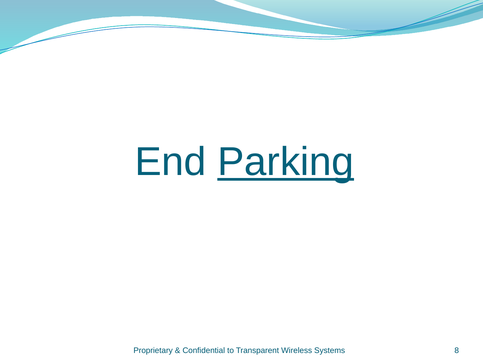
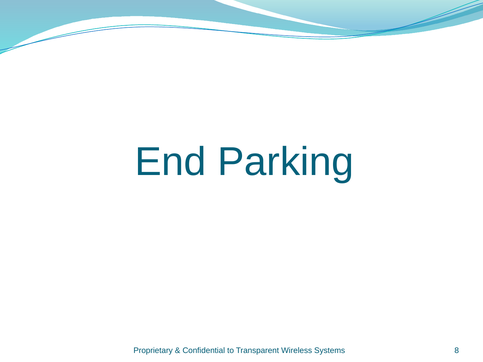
Parking underline: present -> none (286, 162)
